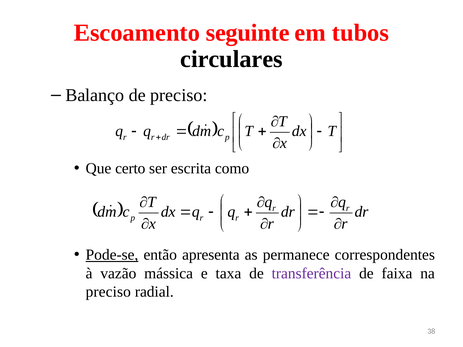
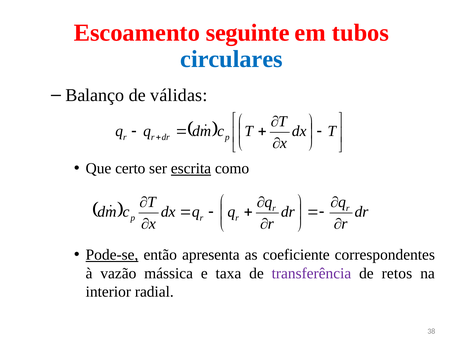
circulares colour: black -> blue (231, 59)
de preciso: preciso -> válidas (179, 95)
escrita underline: none -> present (191, 169)
permanece: permanece -> coeficiente (296, 255)
faixa: faixa -> retos (397, 274)
preciso: preciso -> interior (108, 292)
